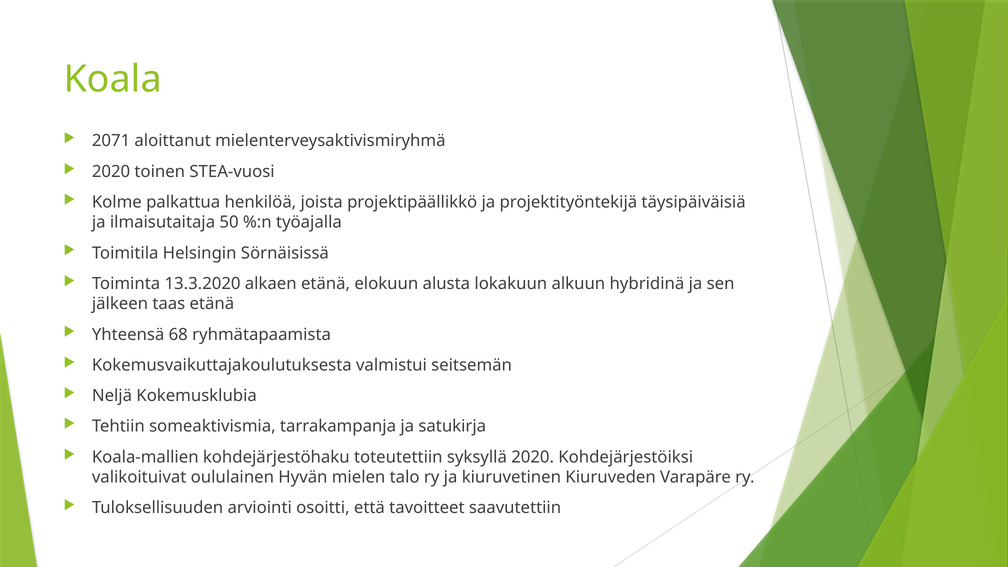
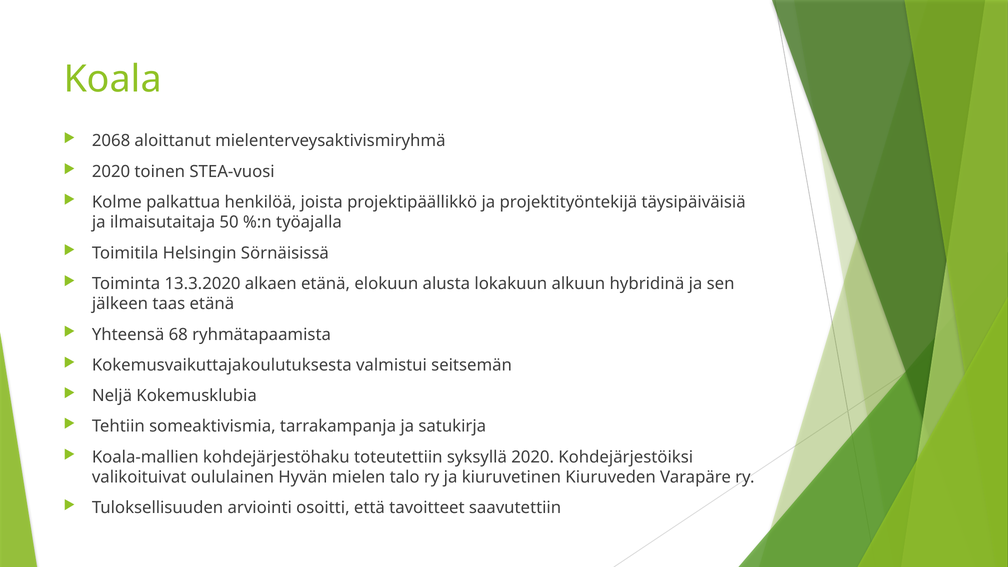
2071: 2071 -> 2068 (111, 141)
